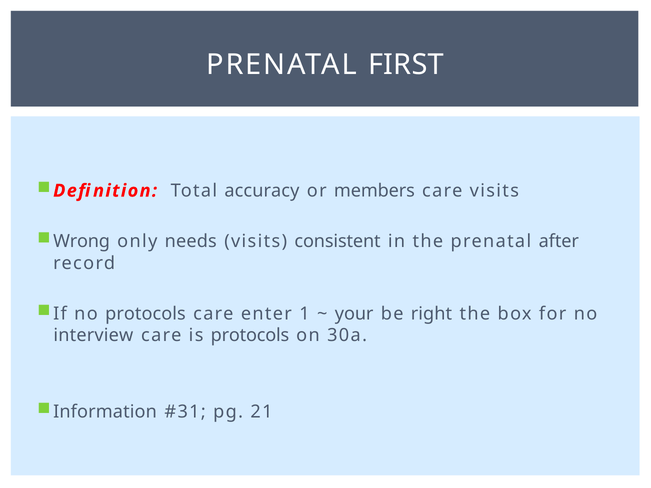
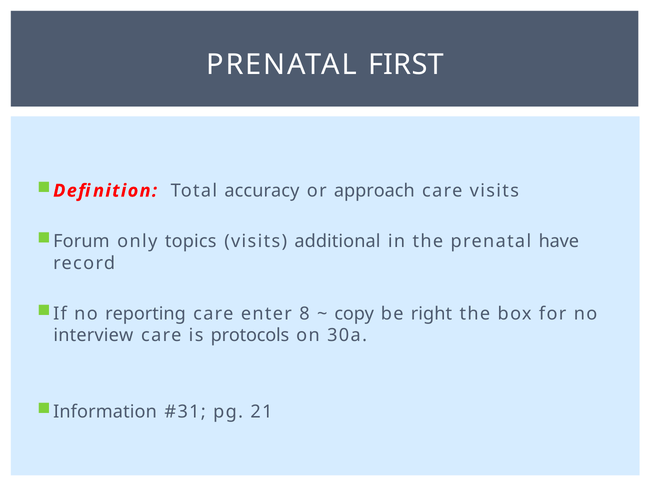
members: members -> approach (374, 191)
Wrong: Wrong -> Forum (81, 242)
needs: needs -> topics (191, 242)
consistent: consistent -> additional (337, 242)
after: after -> have (559, 242)
no protocols: protocols -> reporting (145, 314)
1: 1 -> 8 (304, 314)
your: your -> copy (354, 314)
